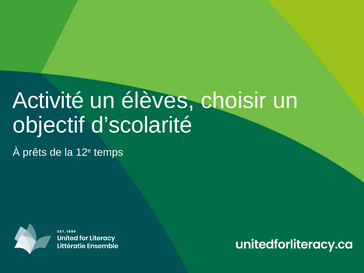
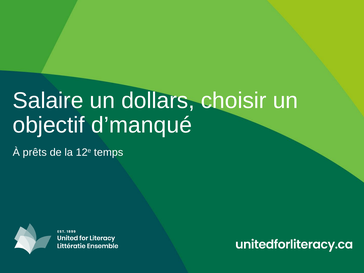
Activité: Activité -> Salaire (48, 101)
élèves: élèves -> dollars (158, 101)
d’scolarité: d’scolarité -> d’manqué (142, 125)
